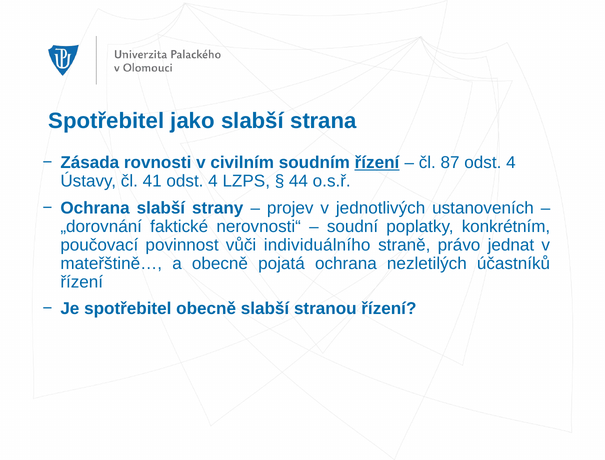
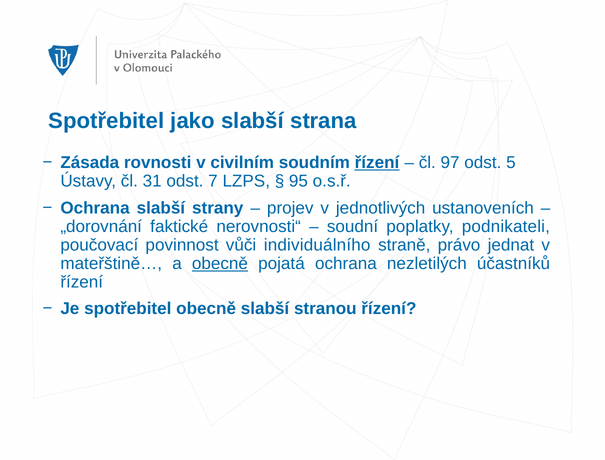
87: 87 -> 97 (450, 163)
4: 4 -> 5 (511, 163)
41: 41 -> 31 (152, 181)
4: 4 -> 7 (213, 181)
44: 44 -> 95 (298, 181)
konkrétním: konkrétním -> podnikateli (506, 226)
obecně underline: none -> present (220, 263)
